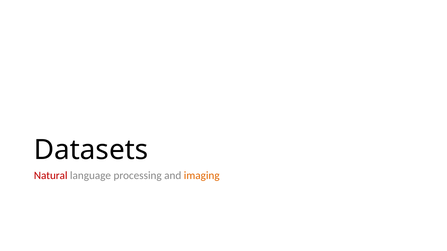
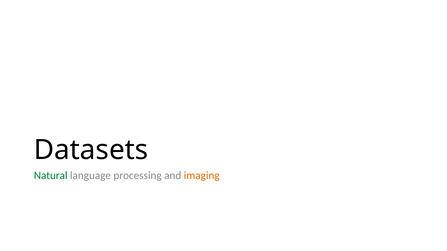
Natural colour: red -> green (51, 176)
